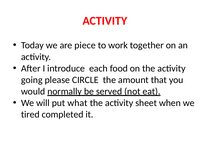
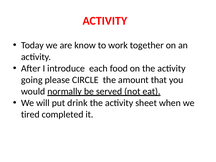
piece: piece -> know (85, 45)
what: what -> drink (77, 103)
